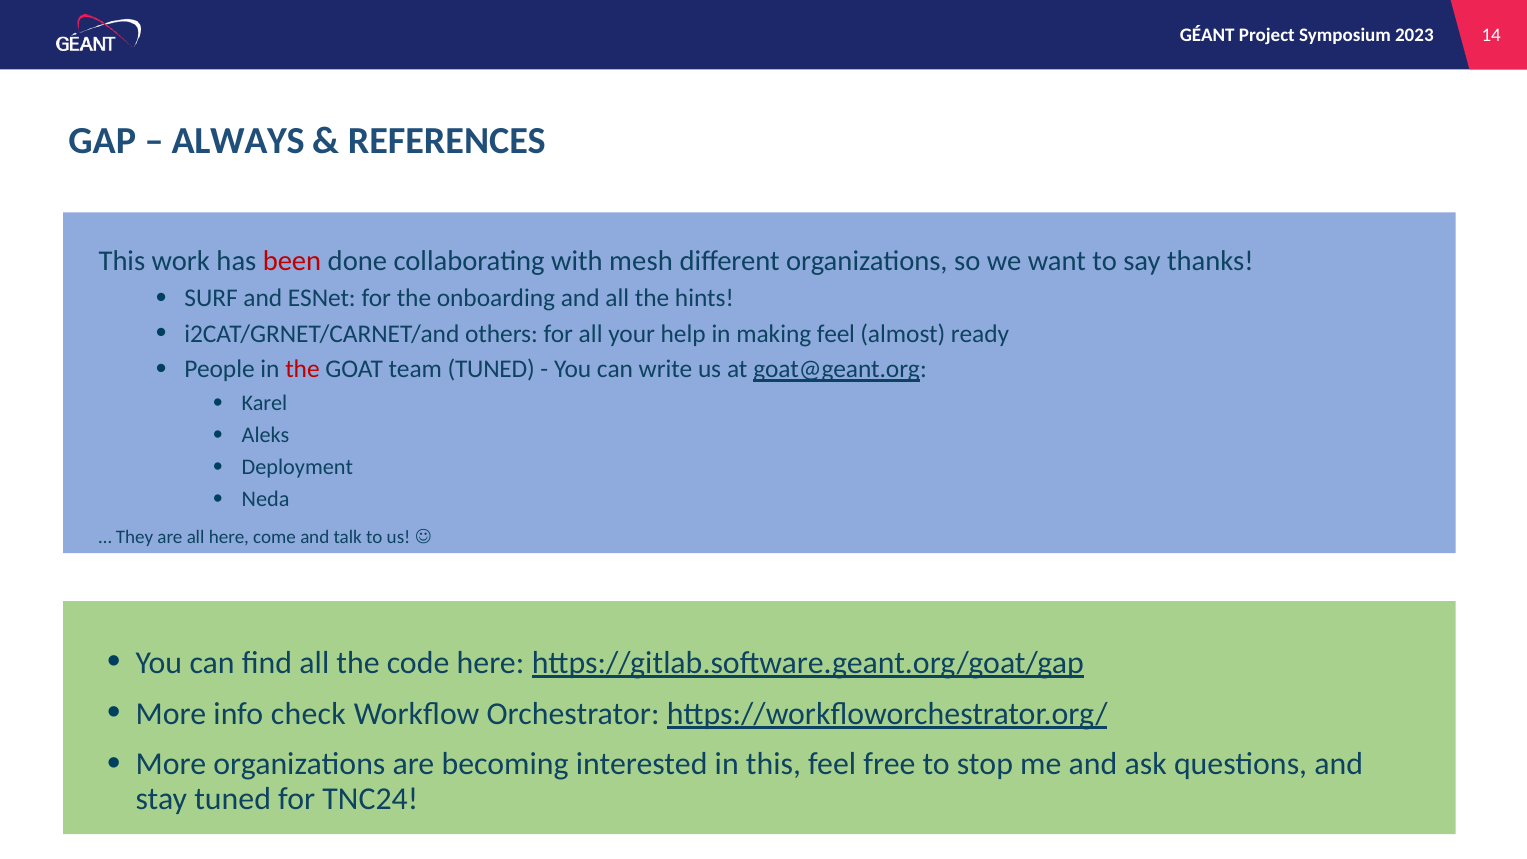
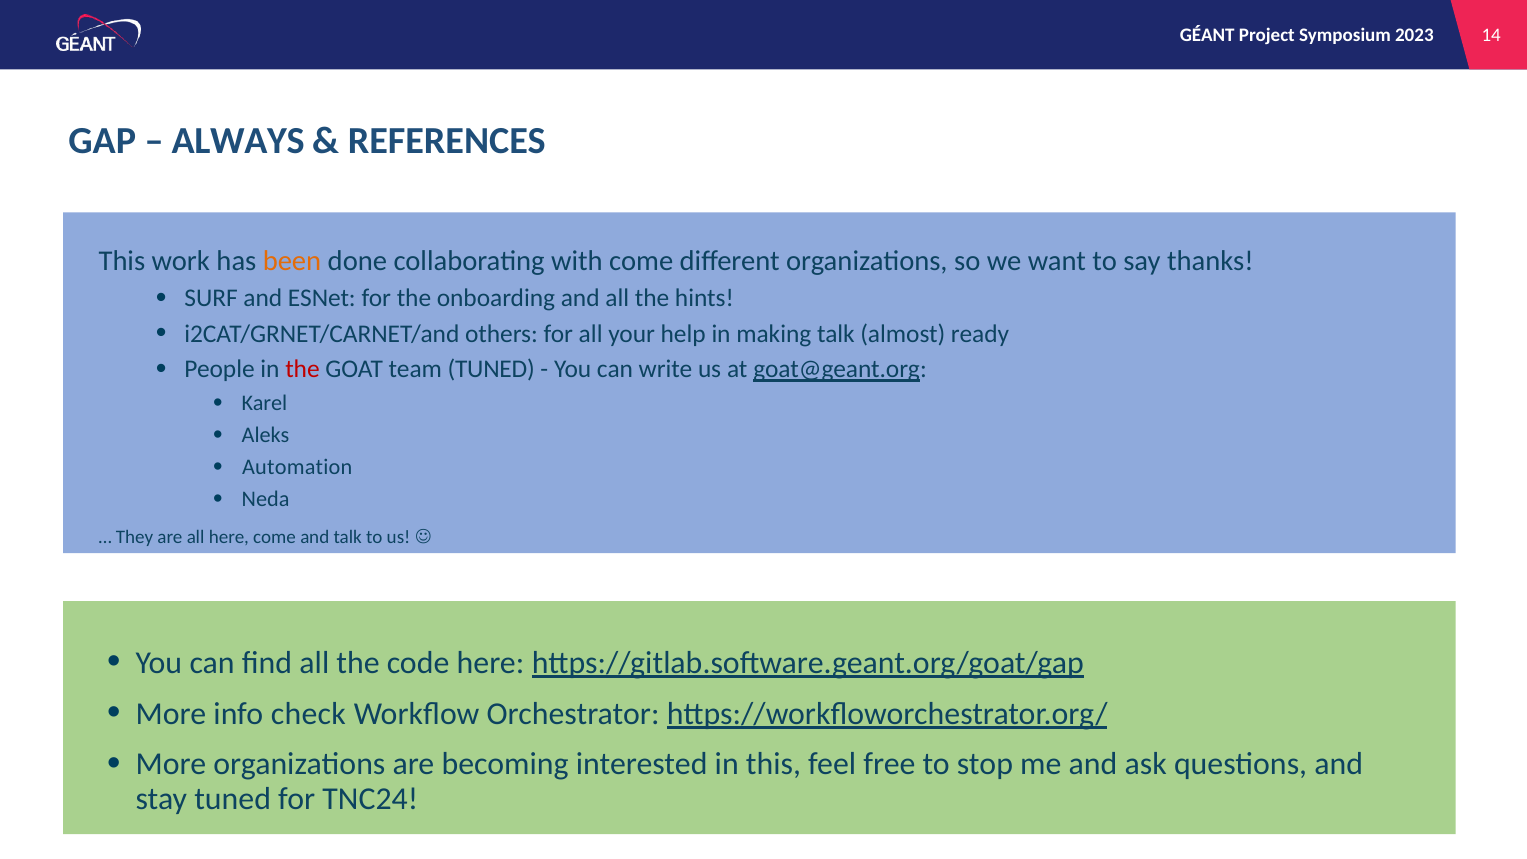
been colour: red -> orange (292, 261)
with mesh: mesh -> come (641, 261)
making feel: feel -> talk (836, 334)
Deployment: Deployment -> Automation (297, 467)
